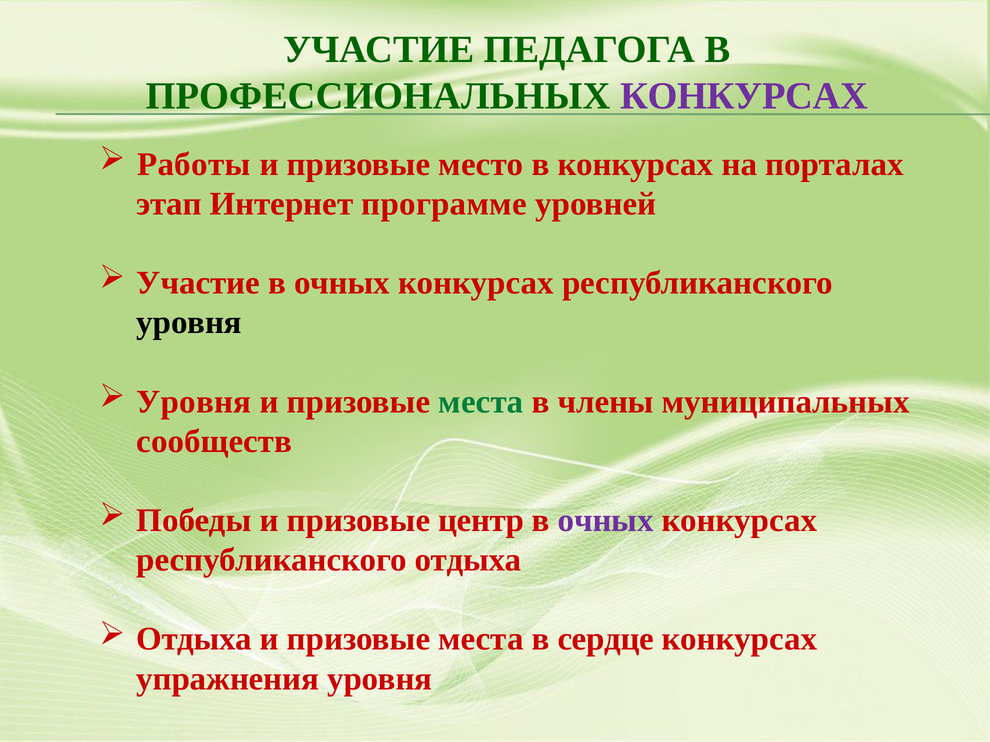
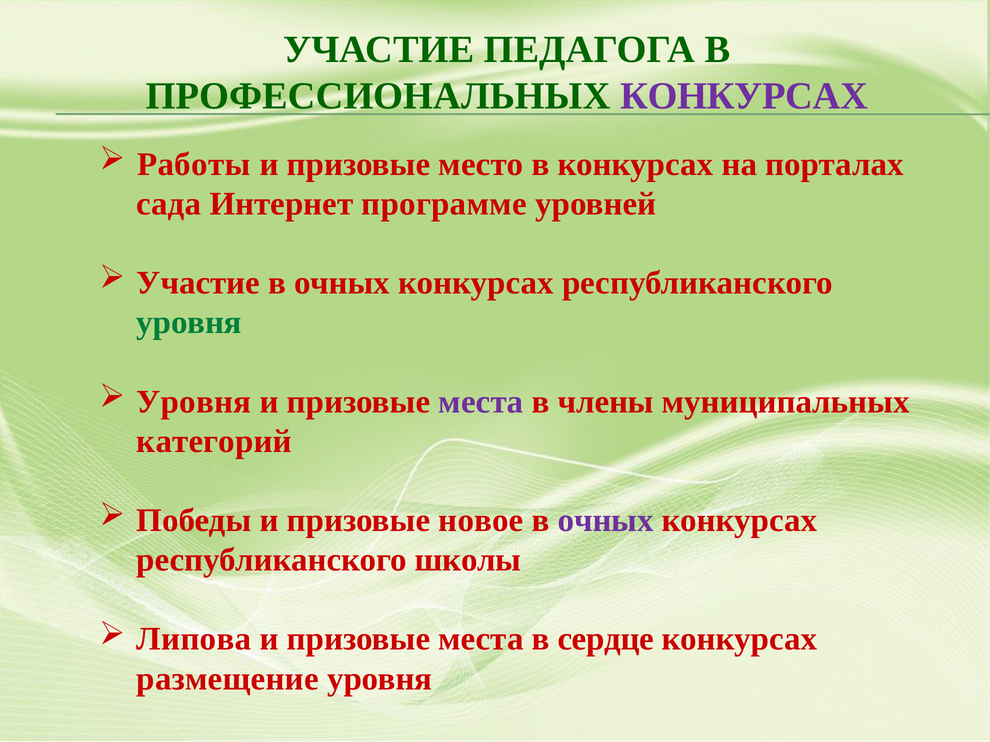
этап: этап -> сада (169, 204)
уровня colour: black -> green (189, 323)
места colour: green -> purple (481, 402)
сообществ: сообществ -> категорий (214, 442)
центр: центр -> новое (481, 521)
республиканского отдыха: отдыха -> школы (468, 560)
Отдыха: Отдыха -> Липова (194, 640)
упражнения: упражнения -> размещение (228, 679)
